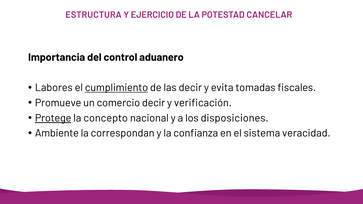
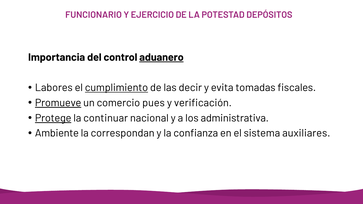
ESTRUCTURA: ESTRUCTURA -> FUNCIONARIO (94, 15)
CANCELAR: CANCELAR -> DEPÓSITOS (269, 15)
aduanero underline: none -> present (162, 57)
Promueve underline: none -> present (58, 103)
comercio decir: decir -> pues (153, 103)
concepto: concepto -> continuar (106, 118)
disposiciones: disposiciones -> administrativa (235, 118)
veracidad: veracidad -> auxiliares (306, 133)
